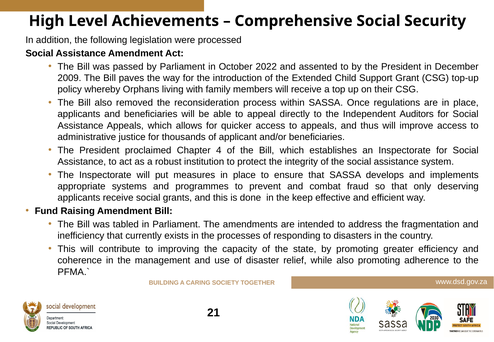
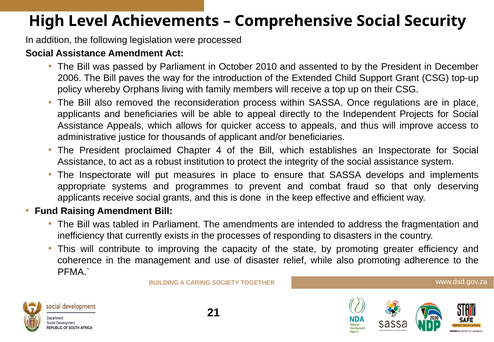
2022: 2022 -> 2010 (266, 67)
2009: 2009 -> 2006 (69, 78)
Auditors: Auditors -> Projects (417, 114)
